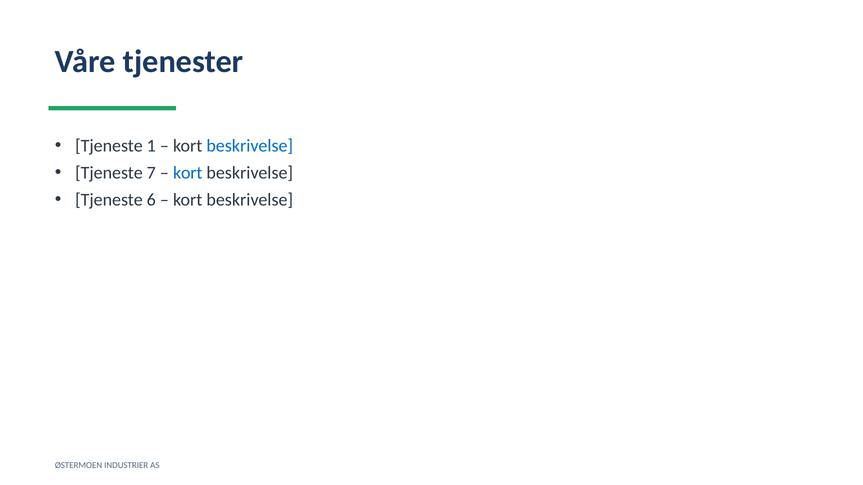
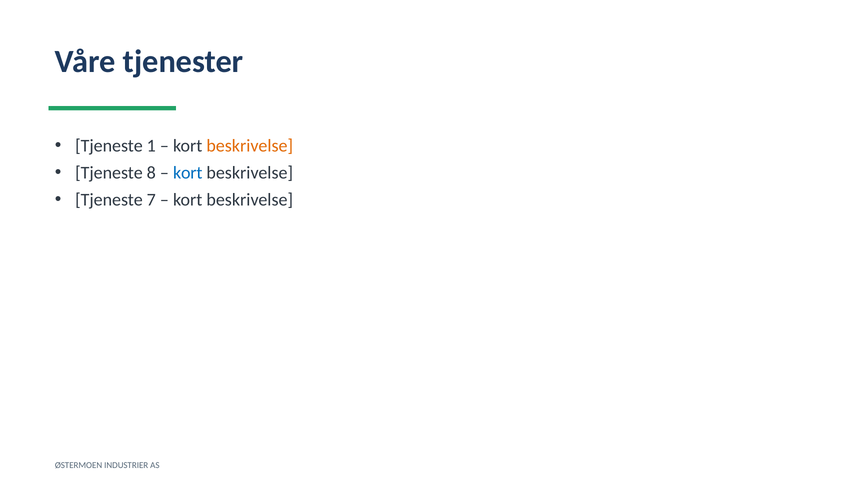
beskrivelse colour: blue -> orange (250, 146)
7: 7 -> 8 (151, 173)
6: 6 -> 7 (151, 200)
